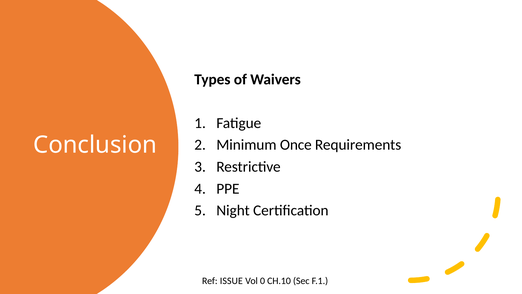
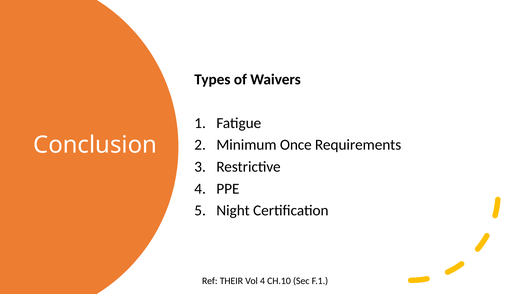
ISSUE: ISSUE -> THEIR (231, 280)
Vol 0: 0 -> 4 (262, 280)
